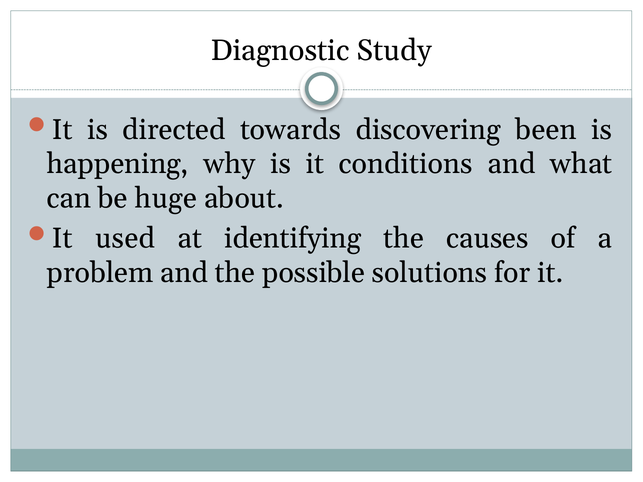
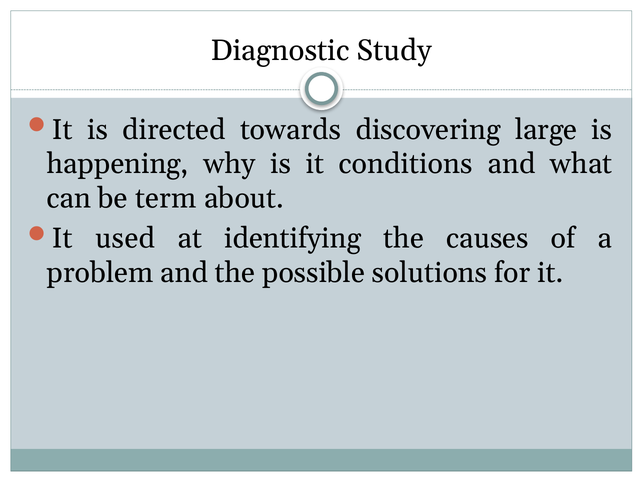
been: been -> large (546, 130)
huge: huge -> term (166, 198)
